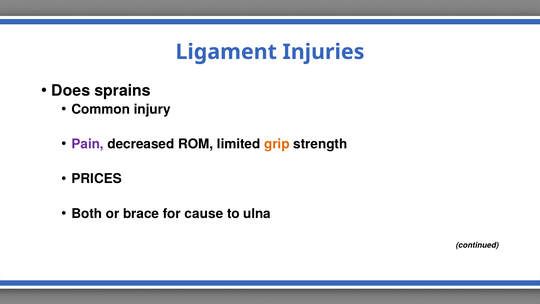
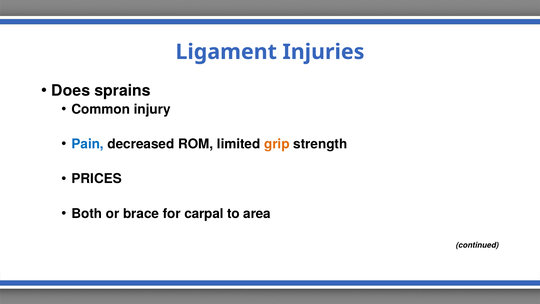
Pain colour: purple -> blue (88, 144)
cause: cause -> carpal (204, 213)
ulna: ulna -> area (257, 213)
